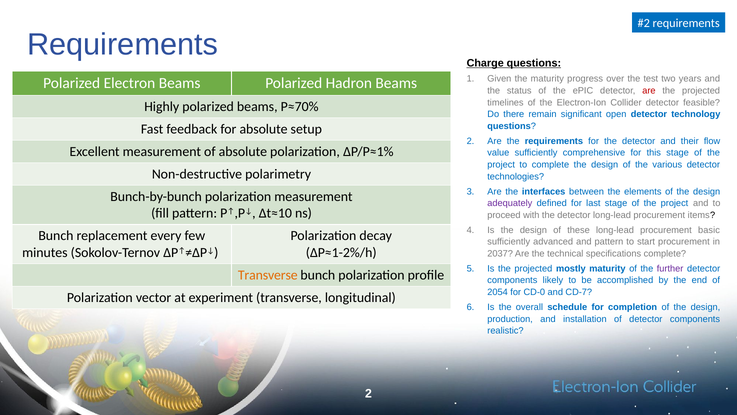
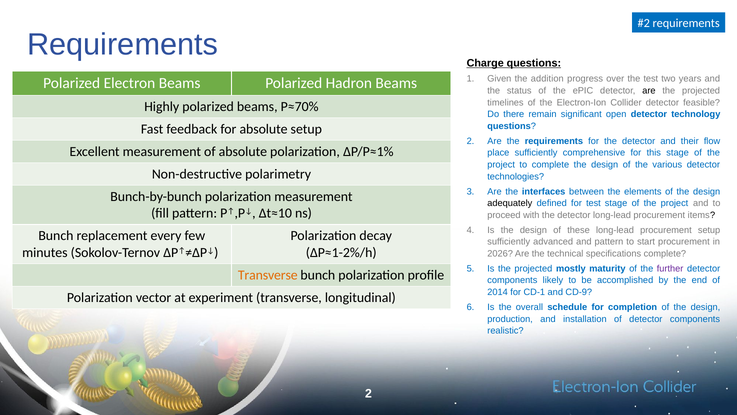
the maturity: maturity -> addition (547, 79)
are colour: red -> black (649, 91)
value: value -> place (498, 153)
adequately colour: purple -> black (510, 203)
for last: last -> test (593, 203)
procurement basic: basic -> setup (709, 230)
2037: 2037 -> 2026 (500, 253)
2054: 2054 -> 2014 (498, 292)
CD-0: CD-0 -> CD-1 (534, 292)
CD-7: CD-7 -> CD-9 (579, 292)
